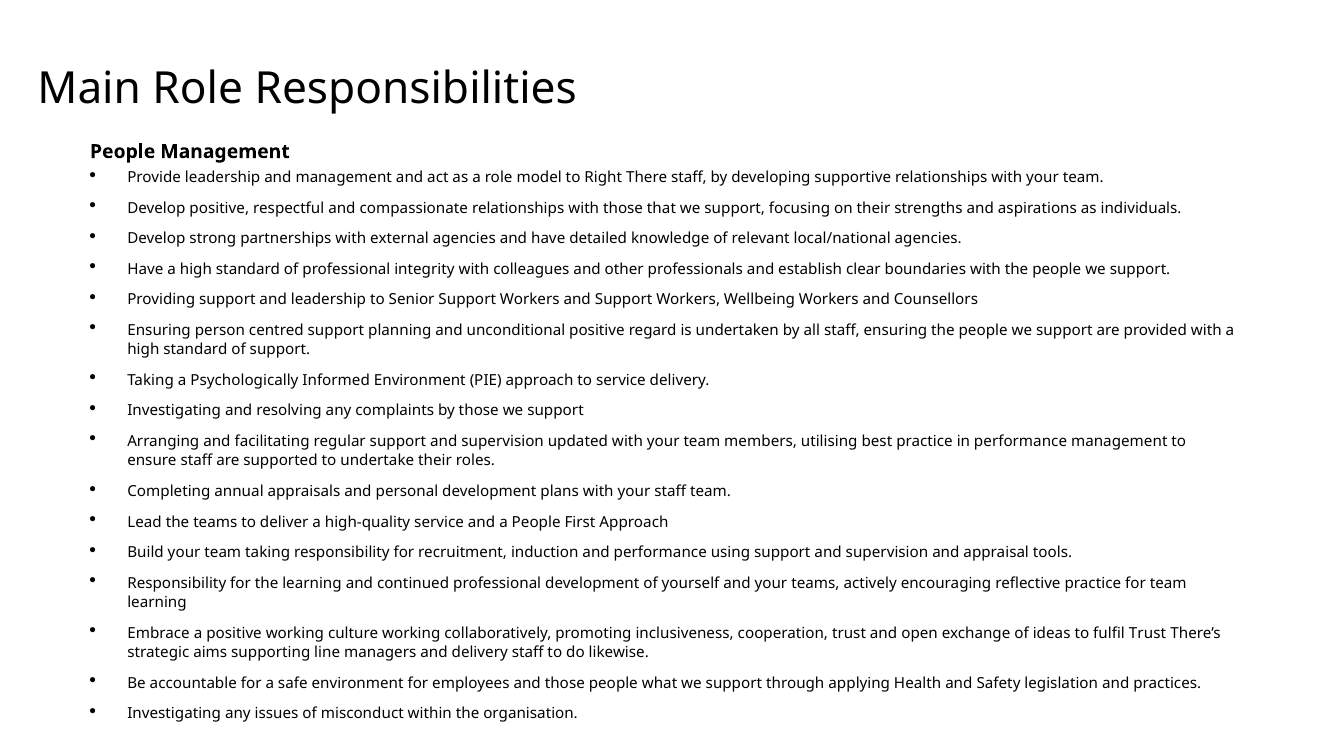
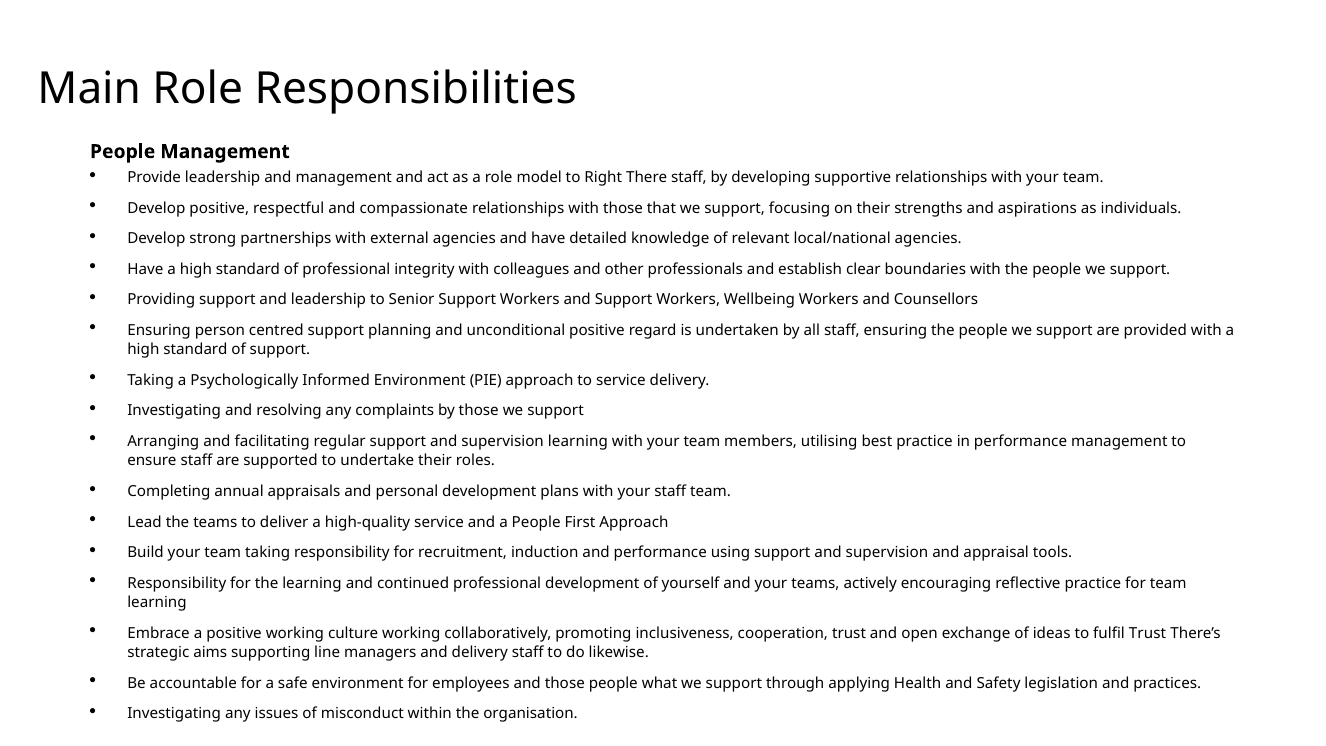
supervision updated: updated -> learning (578, 441)
